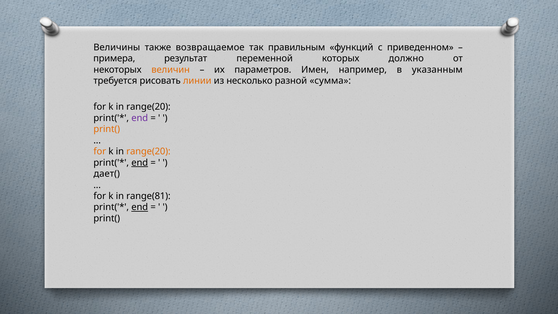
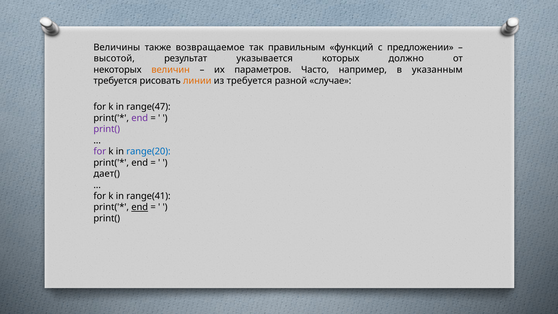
приведенном: приведенном -> предложении (420, 47)
примера: примера -> высотой (114, 58)
переменной: переменной -> указывается (265, 58)
Имен: Имен -> Часто (315, 70)
из несколько: несколько -> требуется (249, 81)
сумма: сумма -> случае (330, 81)
range(20: range(20 -> range(47 (148, 107)
print( colour: orange -> purple (107, 129)
for colour: orange -> purple (100, 151)
range(20 colour: orange -> blue (148, 151)
end underline: present -> none (140, 163)
range(81: range(81 -> range(41 (148, 196)
